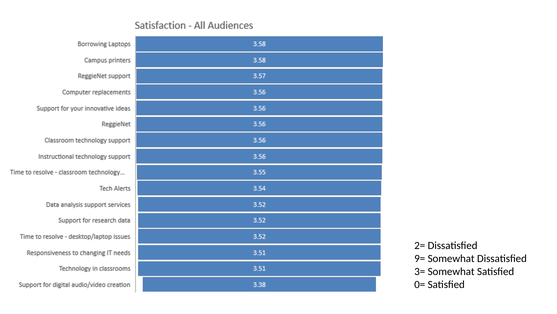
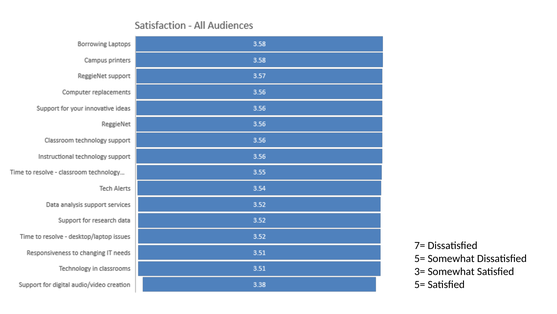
2=: 2= -> 7= (420, 245)
9=: 9= -> 5= (420, 258)
0=: 0= -> 5= (420, 284)
